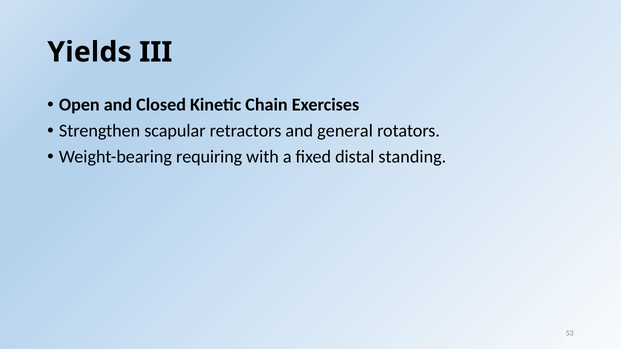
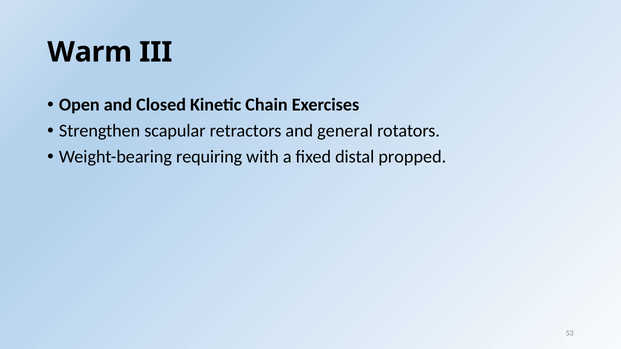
Yields: Yields -> Warm (90, 52)
standing: standing -> propped (412, 157)
